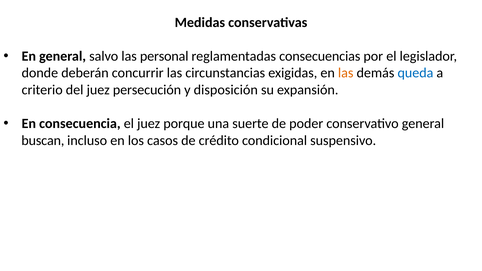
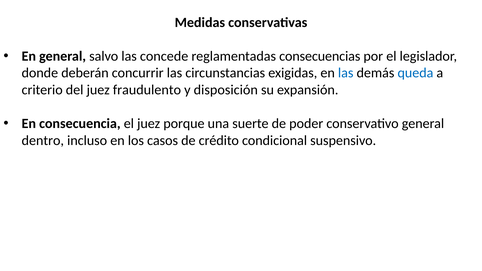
personal: personal -> concede (164, 56)
las colour: orange -> blue (346, 73)
persecución: persecución -> fraudulento (147, 90)
buscan: buscan -> dentro (43, 141)
